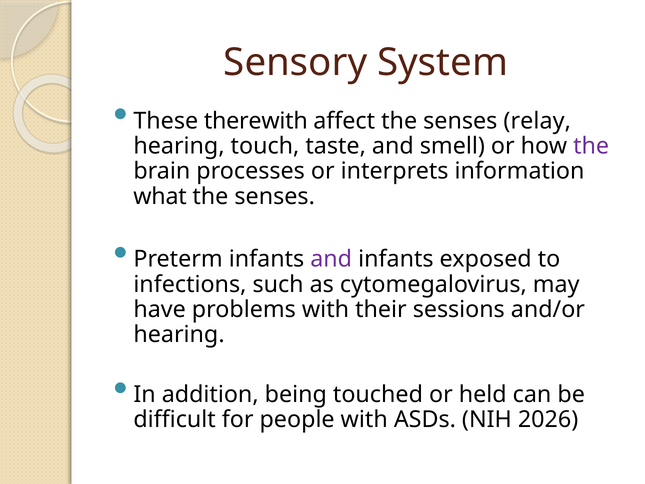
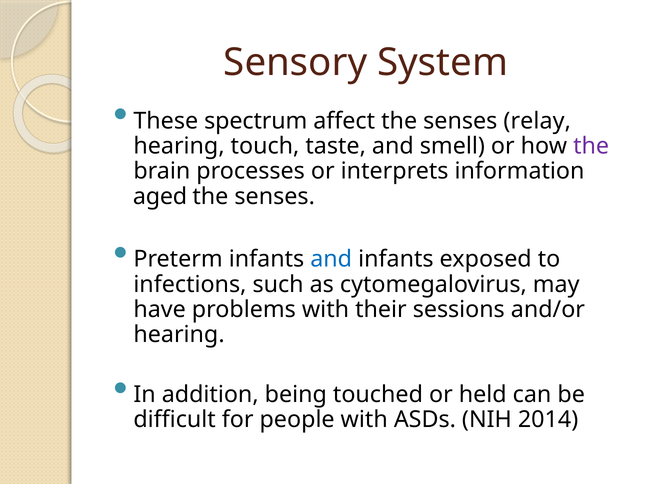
therewith: therewith -> spectrum (256, 121)
what: what -> aged (160, 196)
and colour: purple -> blue (331, 259)
2026: 2026 -> 2014 (548, 420)
